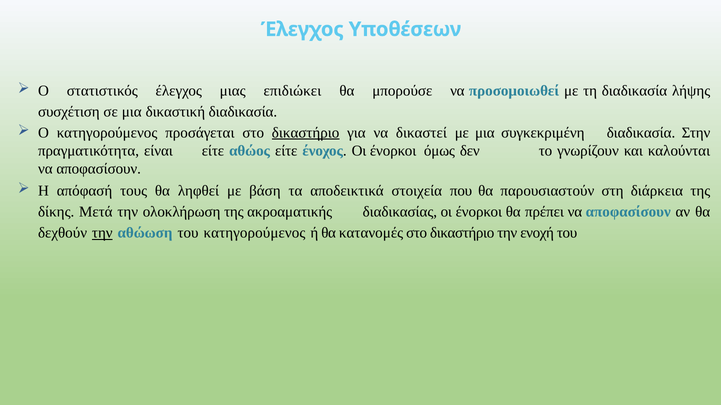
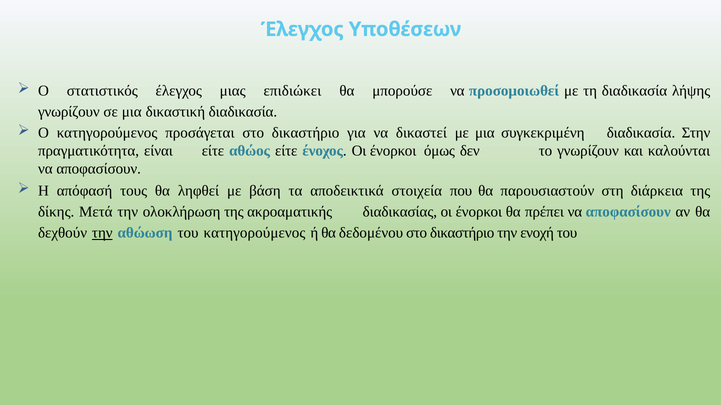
συσχέτιση: συσχέτιση -> γνωρίζουν (69, 112)
δικαστήριο underline: present -> none (306, 133)
κατανομές: κατανομές -> δεδομένου (371, 233)
